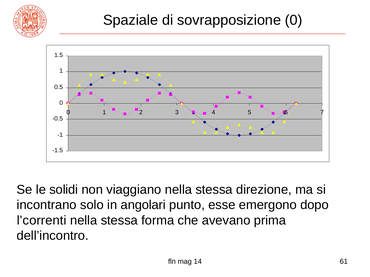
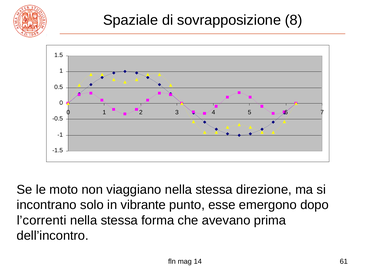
sovrapposizione 0: 0 -> 8 (294, 20)
solidi: solidi -> moto (64, 190)
angolari: angolari -> vibrante (143, 205)
